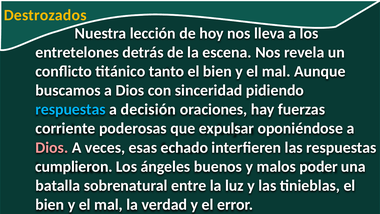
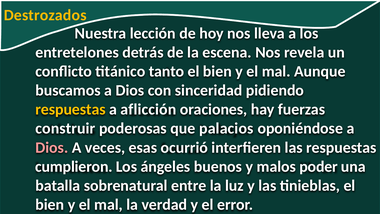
respuestas colour: light blue -> yellow (71, 109)
decisión: decisión -> aflicción (148, 109)
corriente: corriente -> construir (65, 128)
expulsar: expulsar -> palacios (226, 128)
echado: echado -> ocurrió (184, 147)
